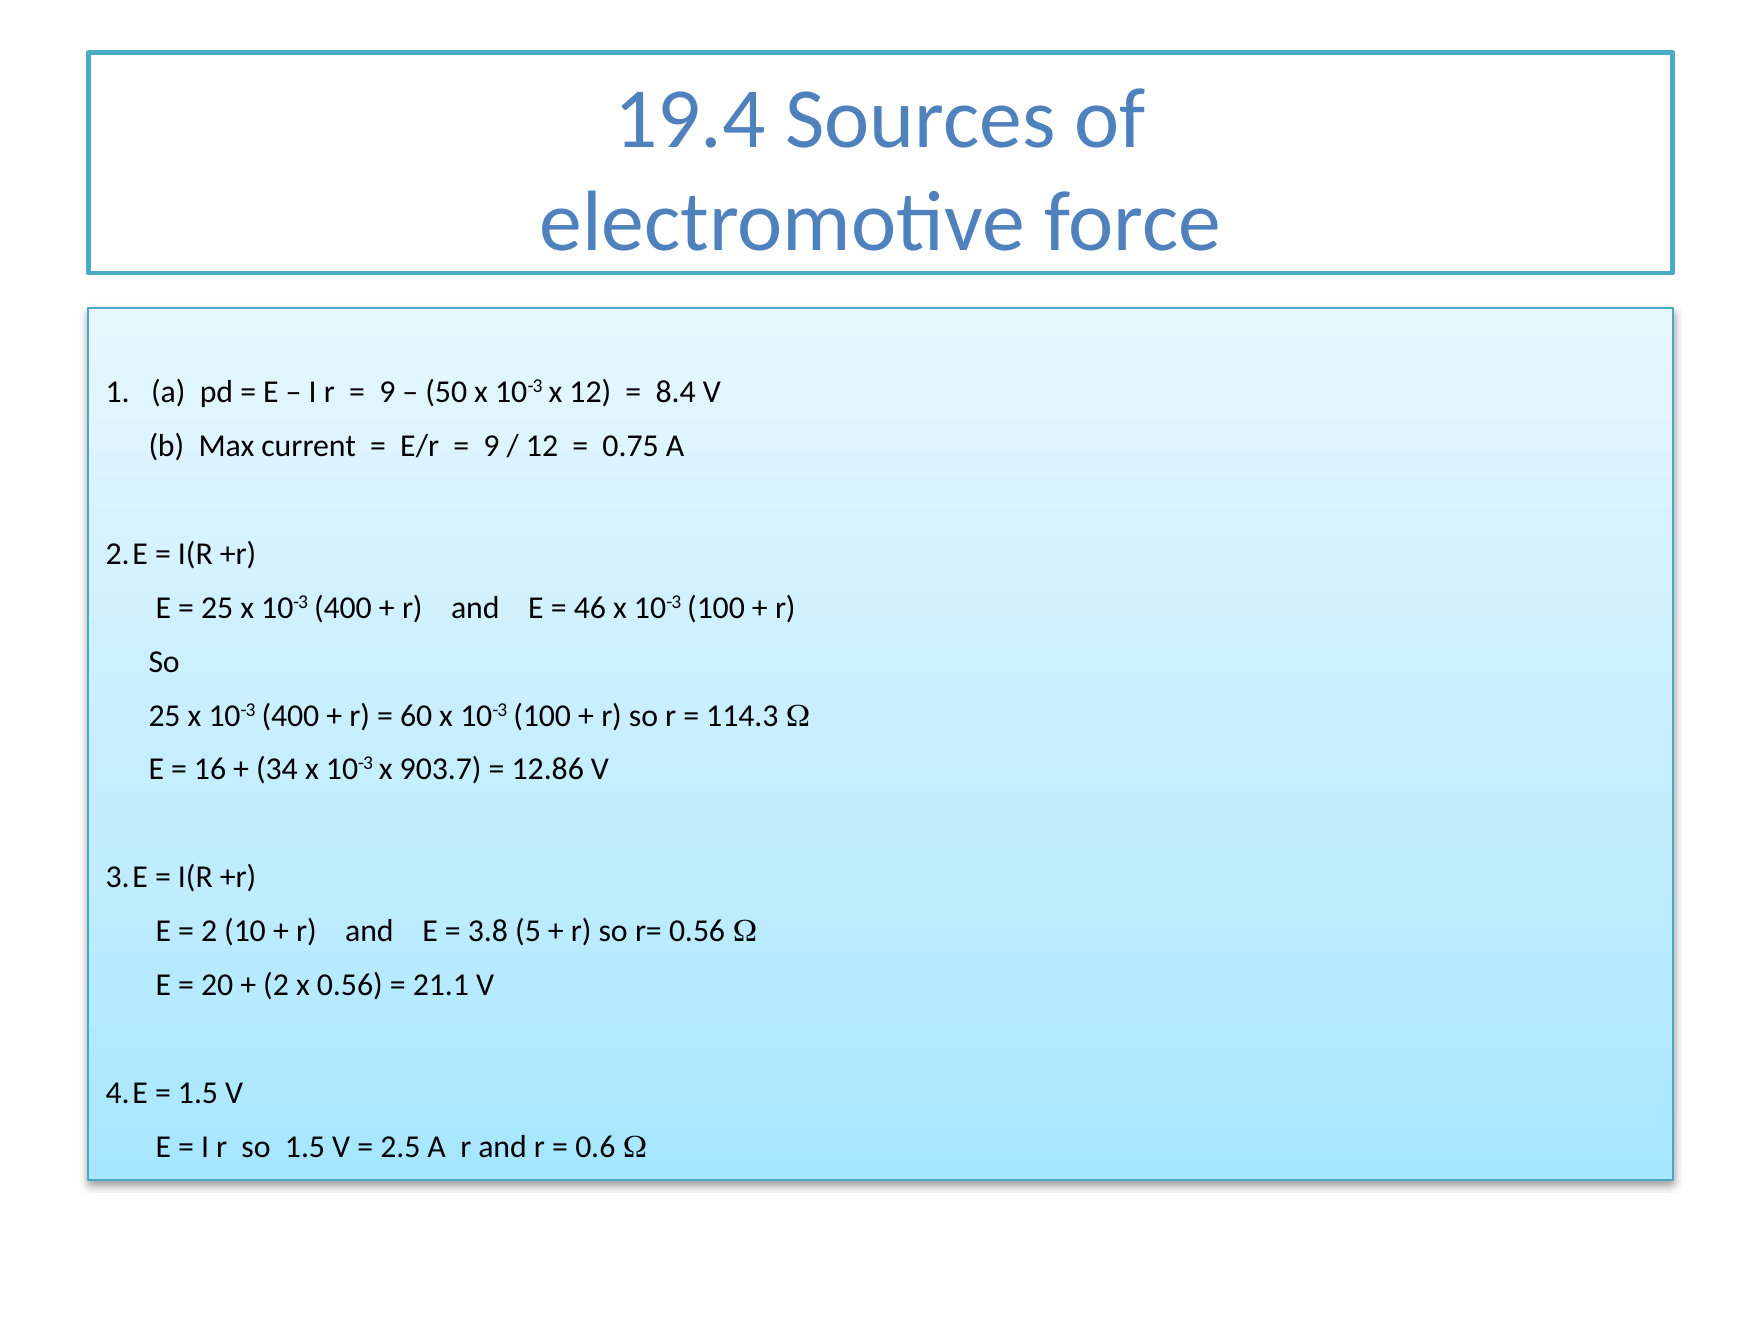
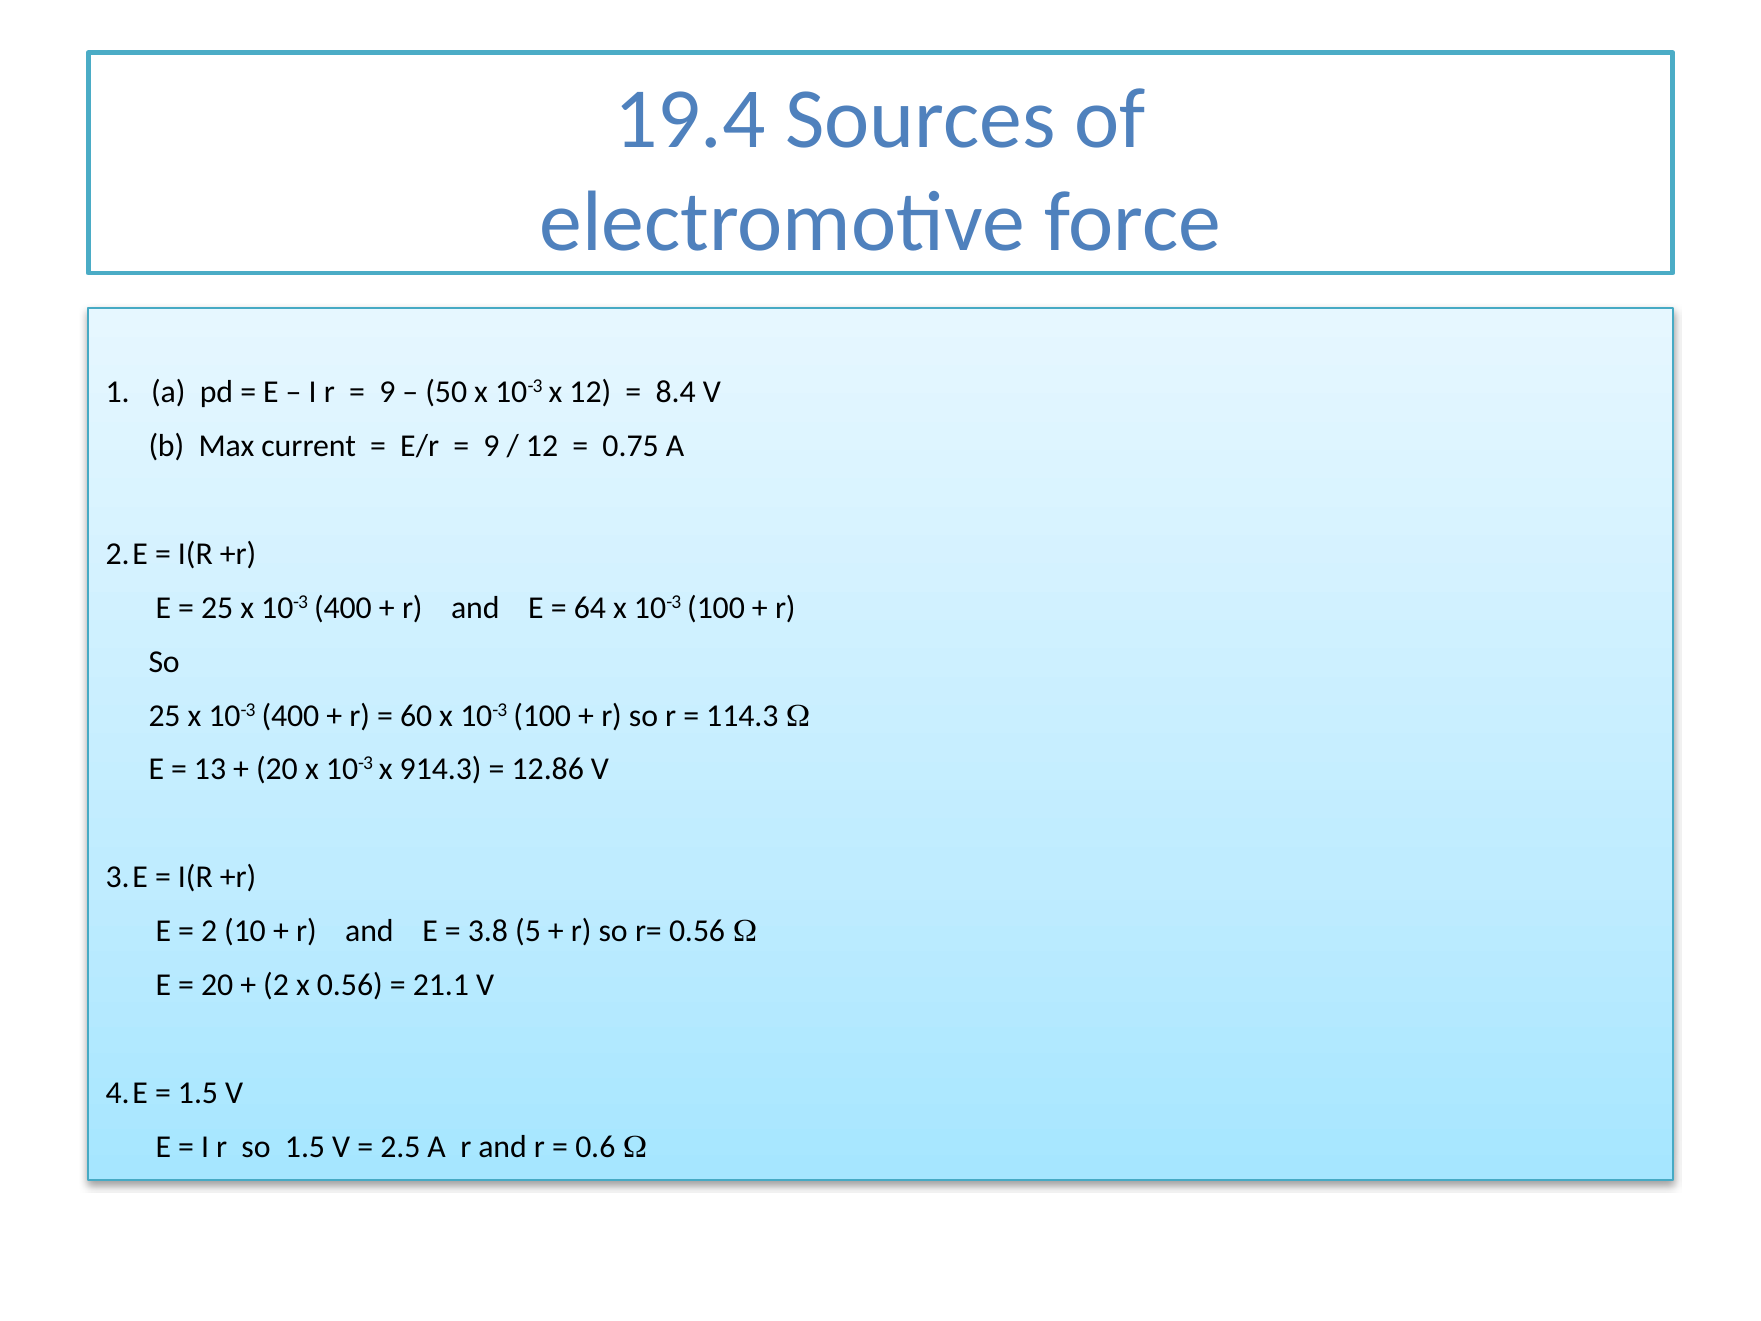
46: 46 -> 64 (590, 608)
16: 16 -> 13 (210, 769)
34: 34 -> 20 (277, 769)
903.7: 903.7 -> 914.3 (441, 769)
